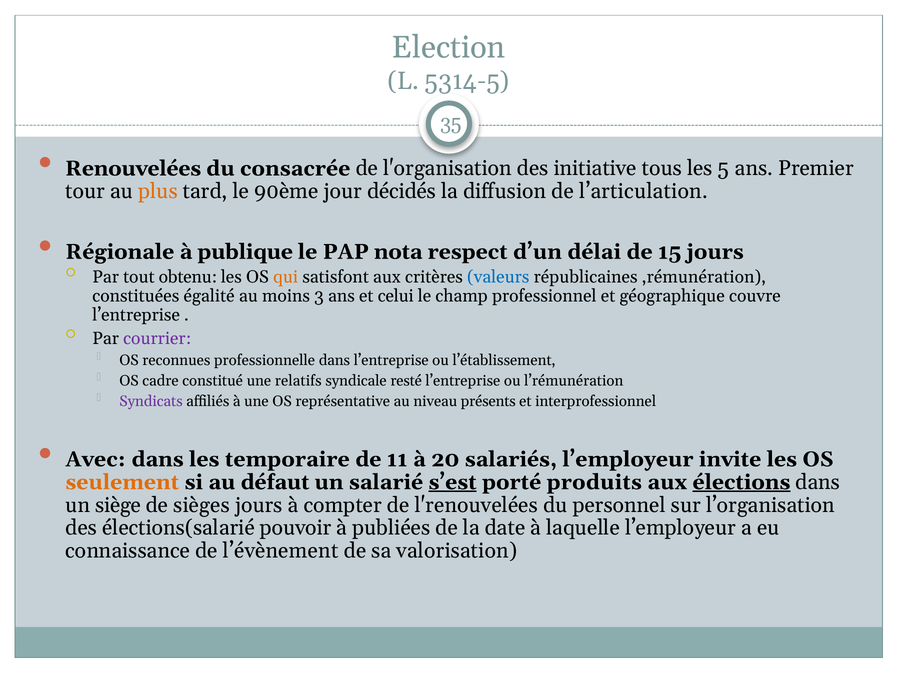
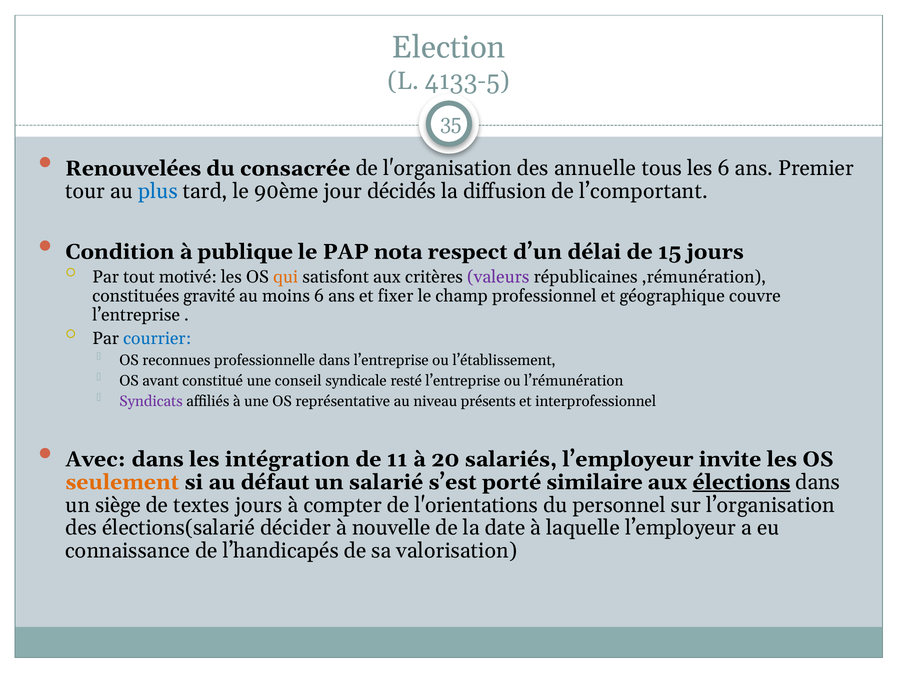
5314-5: 5314-5 -> 4133-5 (467, 81)
initiative: initiative -> annuelle (595, 169)
les 5: 5 -> 6 (724, 169)
plus colour: orange -> blue (158, 192)
l’articulation: l’articulation -> l’comportant (643, 192)
Régionale: Régionale -> Condition (120, 252)
obtenu: obtenu -> motivé (188, 277)
valeurs colour: blue -> purple (498, 277)
égalité: égalité -> gravité (209, 296)
moins 3: 3 -> 6 (319, 296)
celui: celui -> fixer (396, 296)
courrier colour: purple -> blue (157, 339)
cadre: cadre -> avant (161, 381)
relatifs: relatifs -> conseil (298, 381)
temporaire: temporaire -> intégration (287, 460)
s’est underline: present -> none (453, 483)
produits: produits -> similaire (594, 483)
sièges: sièges -> textes (201, 505)
l'renouvelées: l'renouvelées -> l'orientations (476, 505)
pouvoir: pouvoir -> décider (295, 528)
publiées: publiées -> nouvelle (391, 528)
l’évènement: l’évènement -> l’handicapés (281, 551)
